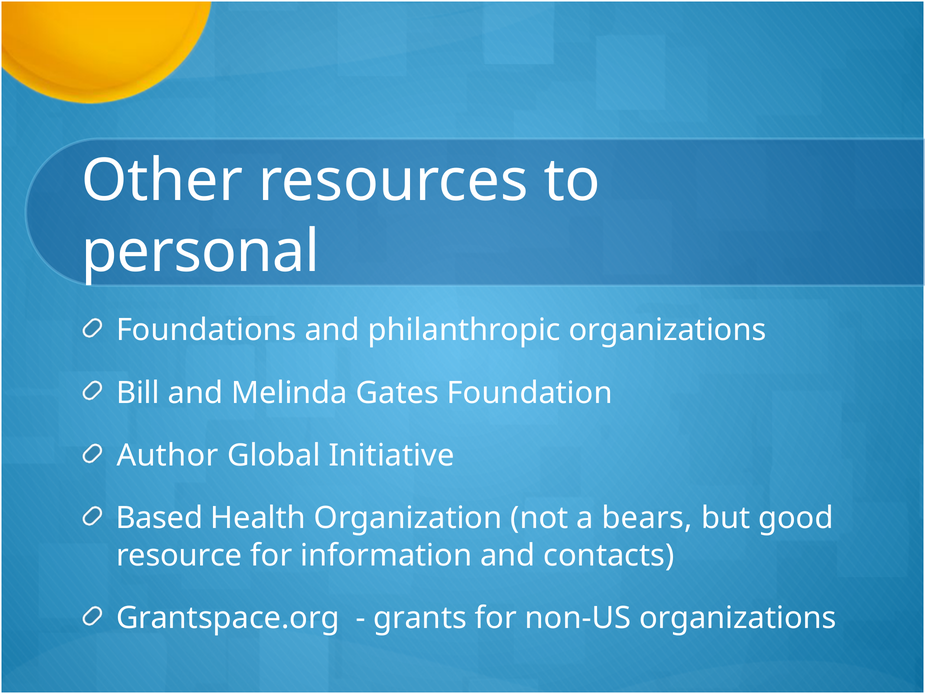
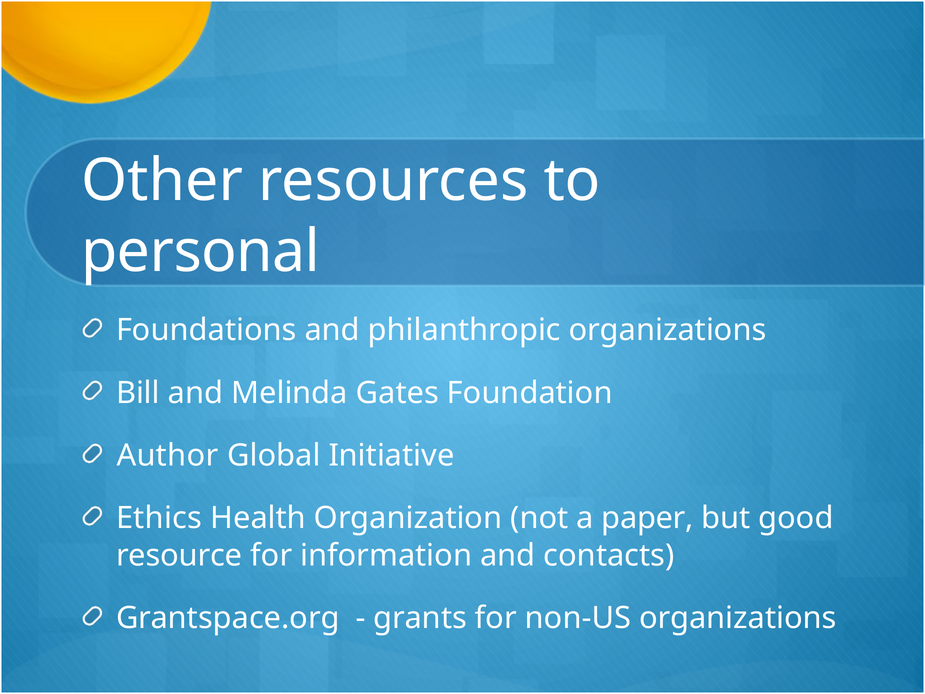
Based: Based -> Ethics (159, 518)
bears: bears -> paper (648, 518)
